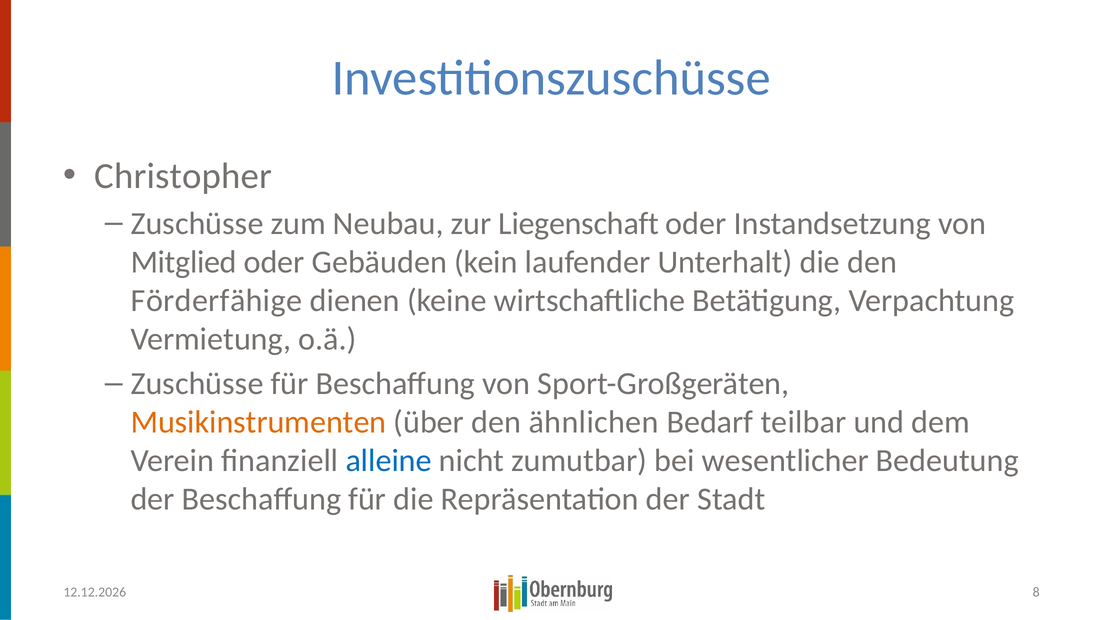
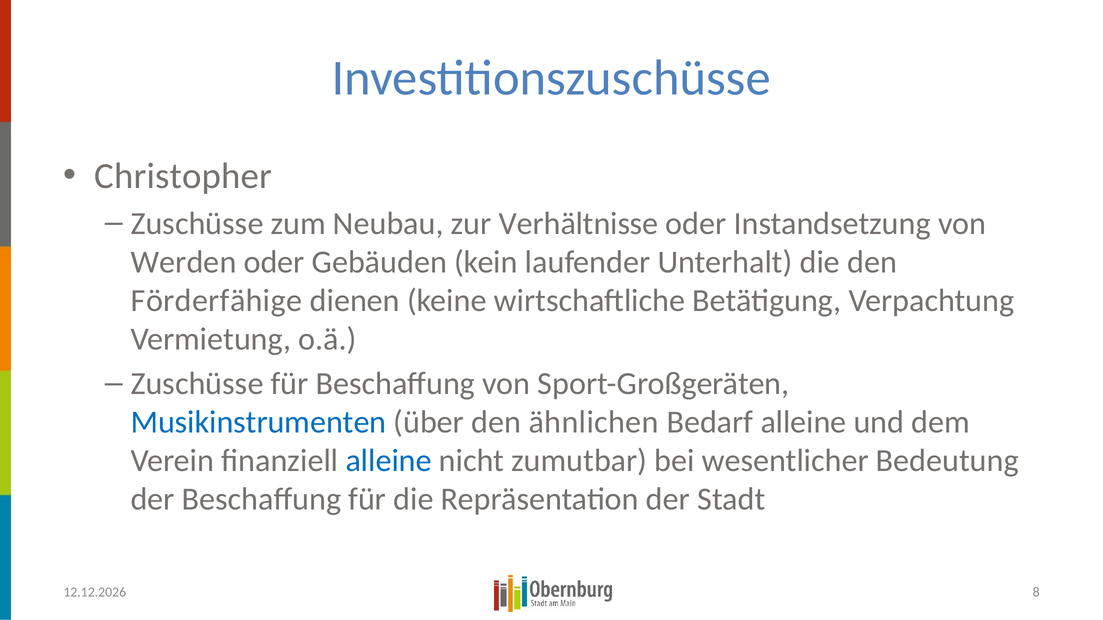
Liegenschaft: Liegenschaft -> Verhältnisse (579, 224)
Mitglied: Mitglied -> Werden (184, 262)
Musikinstrumenten colour: orange -> blue (258, 423)
Bedarf teilbar: teilbar -> alleine (804, 423)
